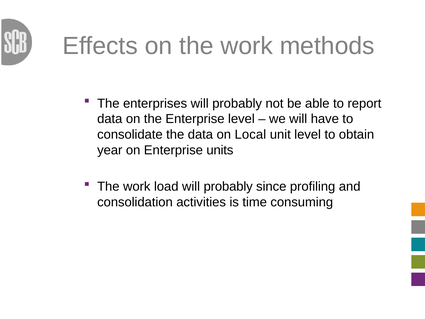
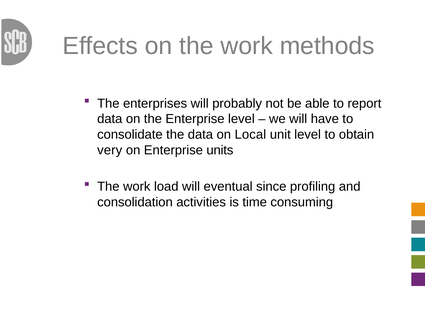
year: year -> very (110, 150)
load will probably: probably -> eventual (228, 186)
